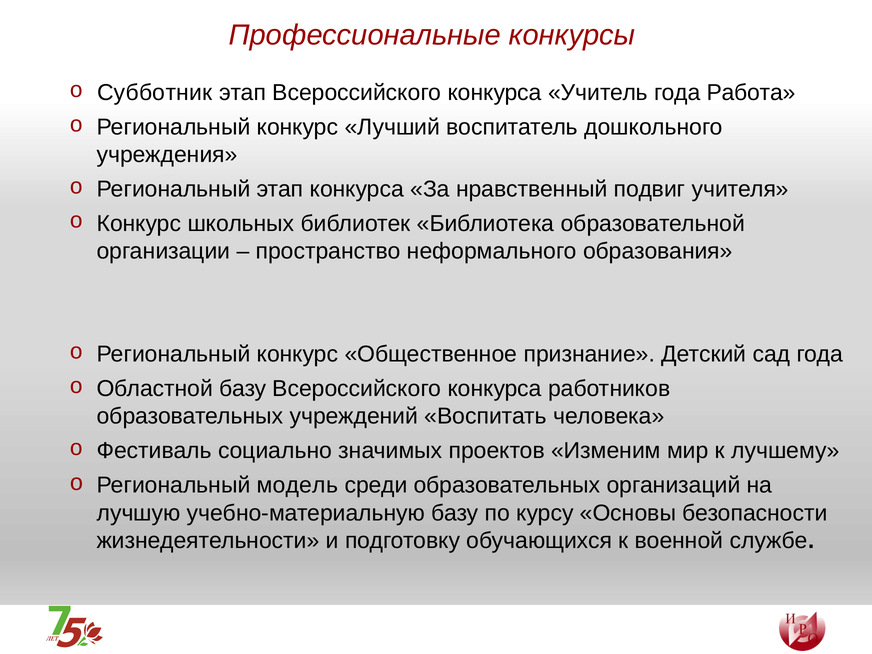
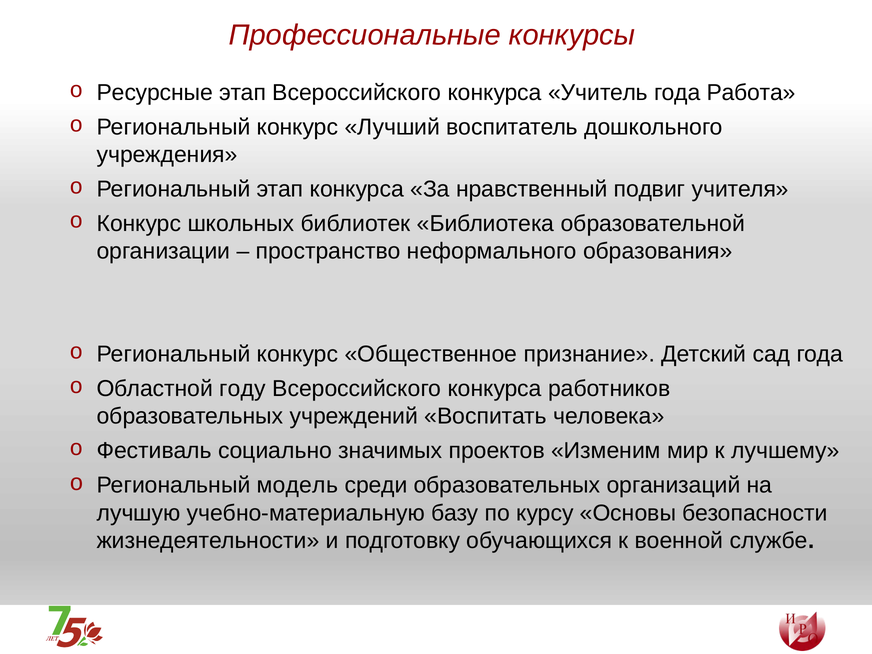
Субботник: Субботник -> Ресурсные (155, 93)
Областной базу: базу -> году (243, 389)
